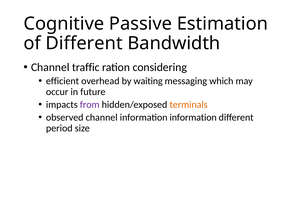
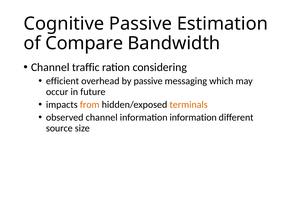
of Different: Different -> Compare (84, 43)
by waiting: waiting -> passive (148, 81)
from colour: purple -> orange (90, 105)
period: period -> source (59, 128)
